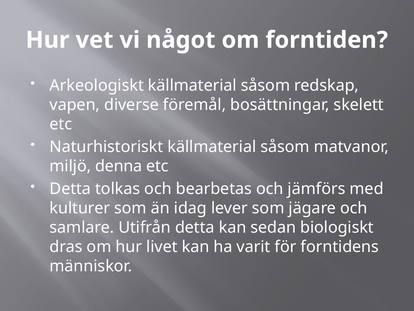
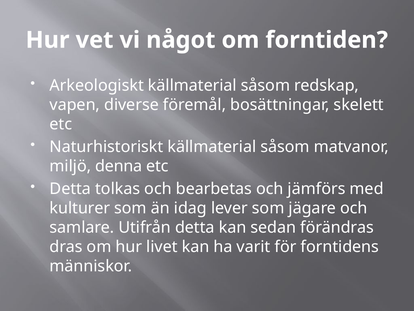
biologiskt: biologiskt -> förändras (337, 227)
